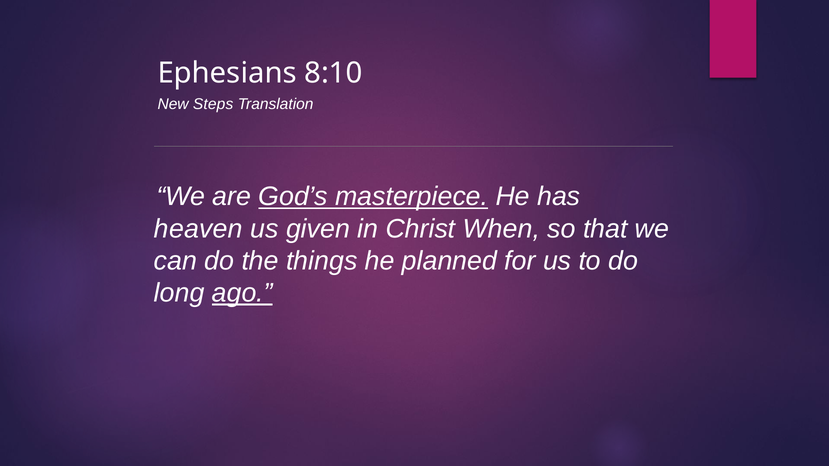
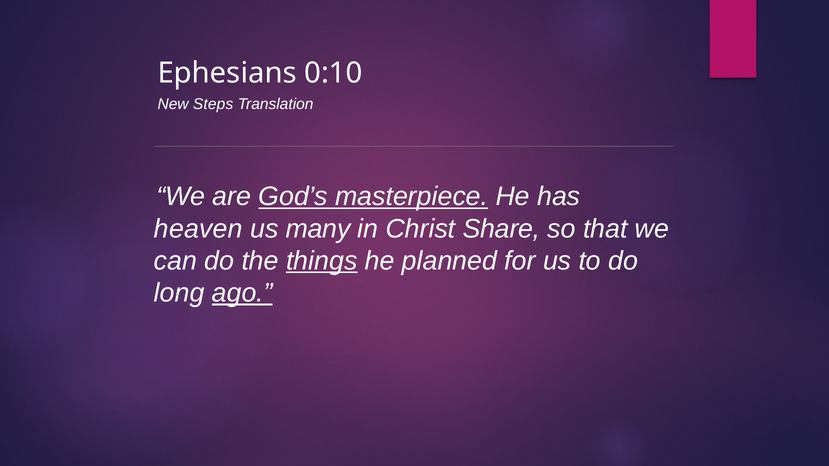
8:10: 8:10 -> 0:10 (333, 73)
given: given -> many (318, 229)
When: When -> Share (501, 229)
things underline: none -> present (322, 261)
